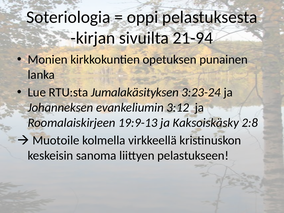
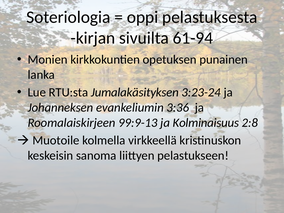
21-94: 21-94 -> 61-94 (193, 38)
3:12: 3:12 -> 3:36 (178, 108)
19:9-13: 19:9-13 -> 99:9-13 (138, 123)
Kaksoiskäsky: Kaksoiskäsky -> Kolminaisuus (206, 123)
